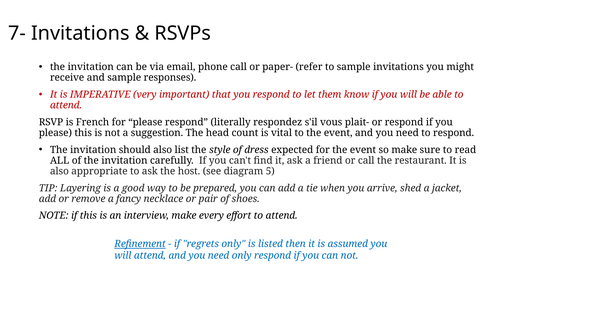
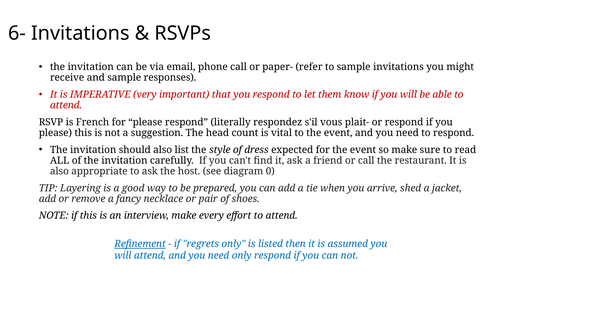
7-: 7- -> 6- (17, 33)
5: 5 -> 0 (270, 171)
